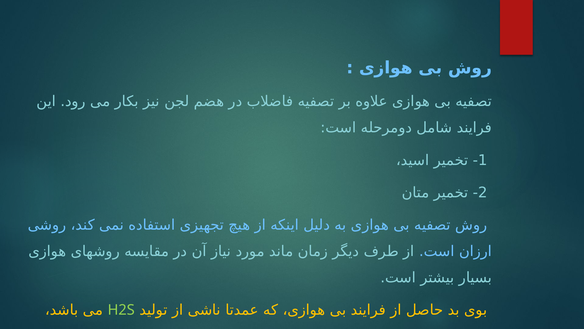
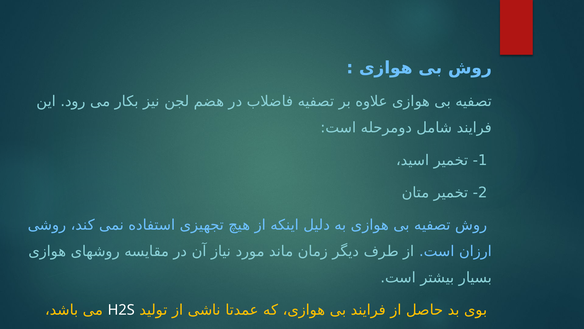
H2S colour: light green -> white (121, 310)
